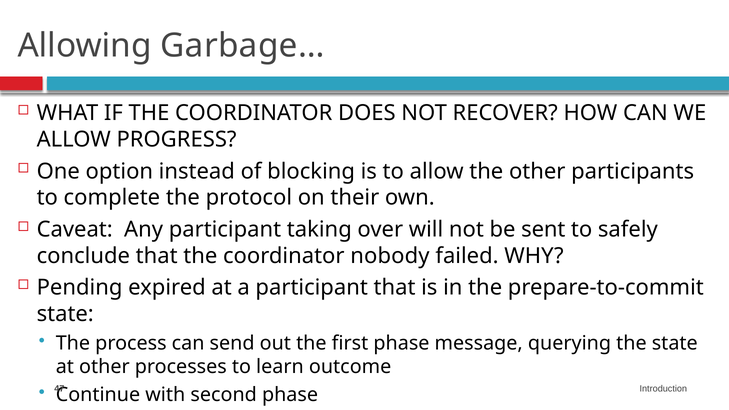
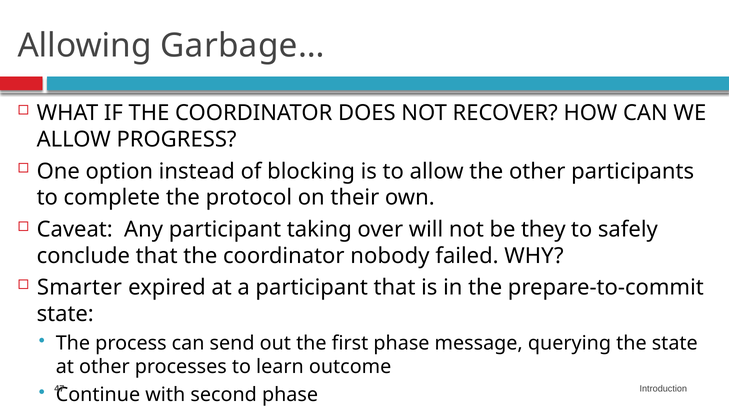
sent: sent -> they (543, 229)
Pending: Pending -> Smarter (79, 288)
